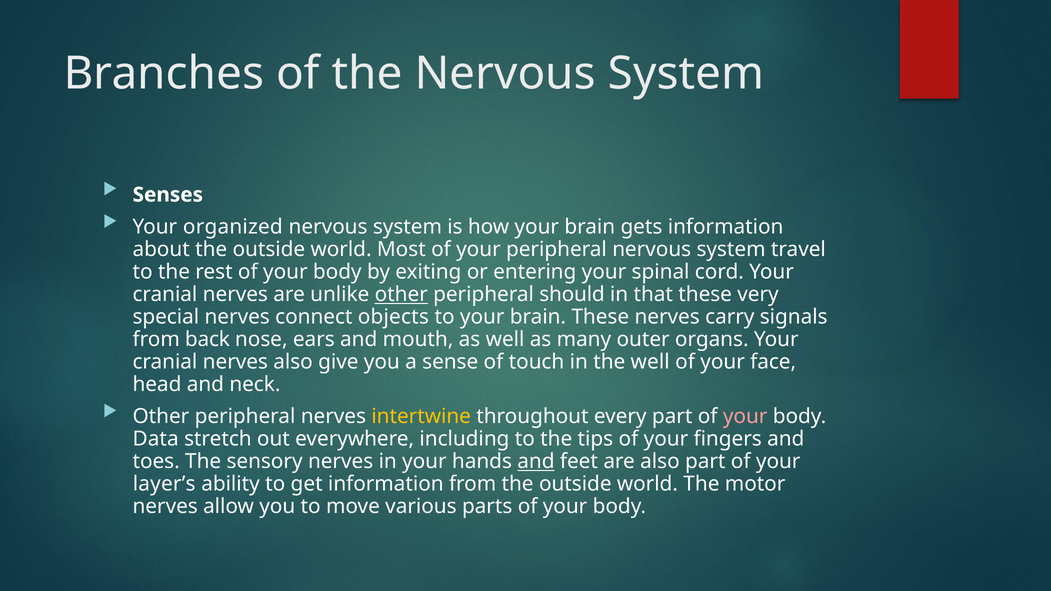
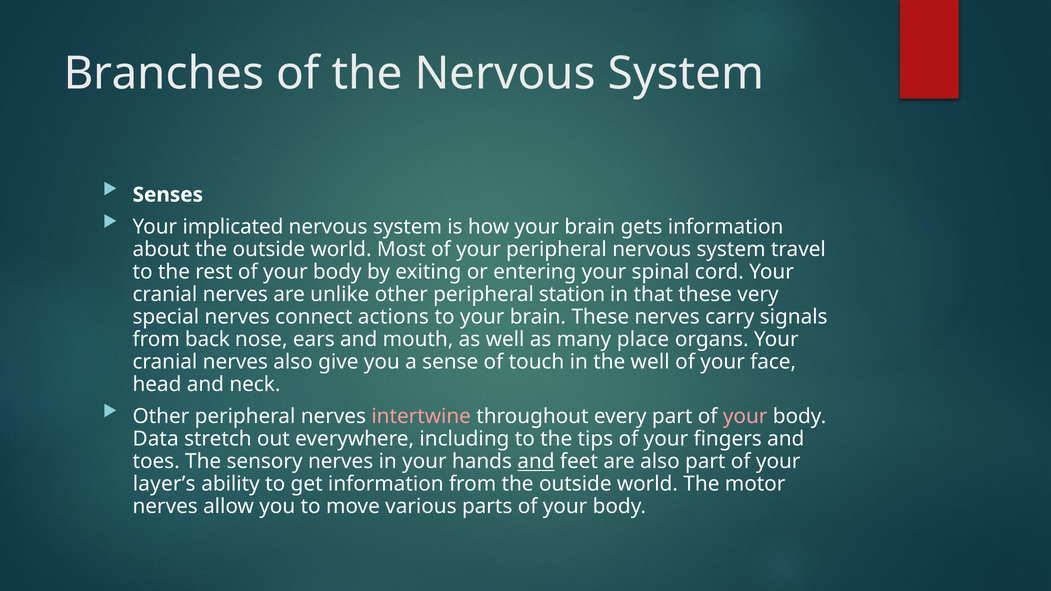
organized: organized -> implicated (233, 227)
other underline: present -> none (401, 295)
should: should -> station (572, 295)
objects: objects -> actions (393, 317)
outer: outer -> place (643, 339)
intertwine colour: yellow -> pink (421, 417)
